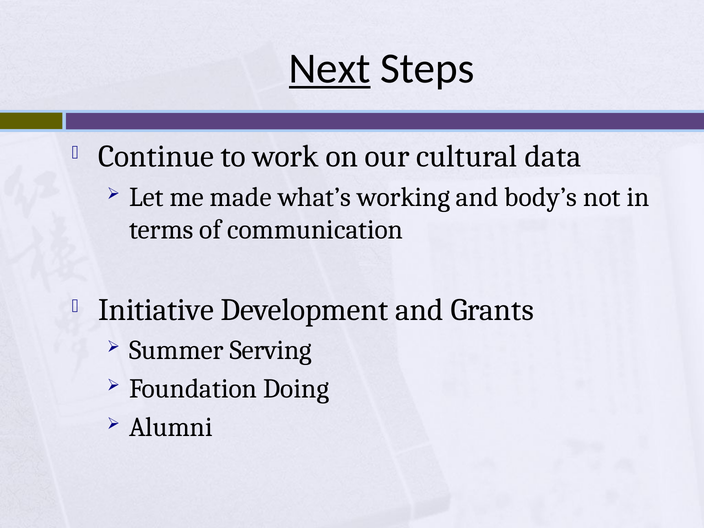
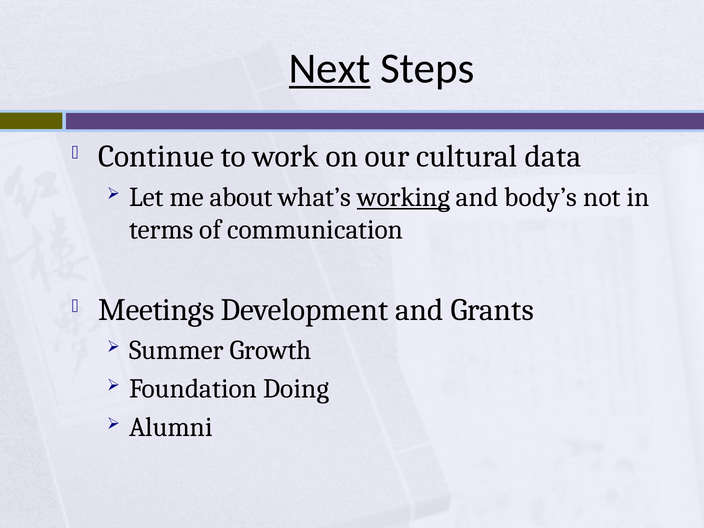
made: made -> about (241, 197)
working underline: none -> present (404, 197)
Initiative: Initiative -> Meetings (156, 310)
Serving: Serving -> Growth (271, 350)
